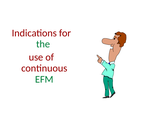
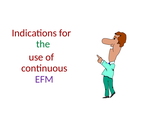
EFM colour: green -> purple (44, 79)
